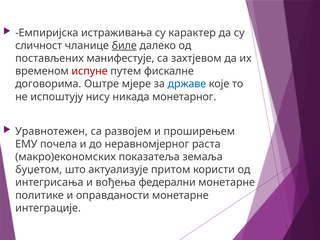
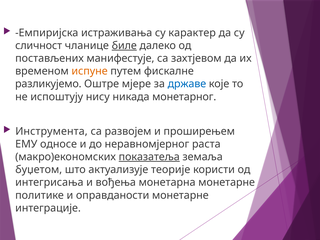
испуне colour: red -> orange (90, 71)
договорима: договорима -> разликујемо (48, 84)
Уравнотежен: Уравнотежен -> Инструмента (51, 131)
почела: почела -> односе (59, 144)
показатеља underline: none -> present (149, 157)
притом: притом -> теорије (171, 170)
федерални: федерални -> монетарна (167, 182)
